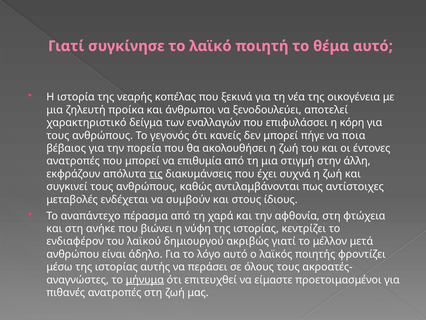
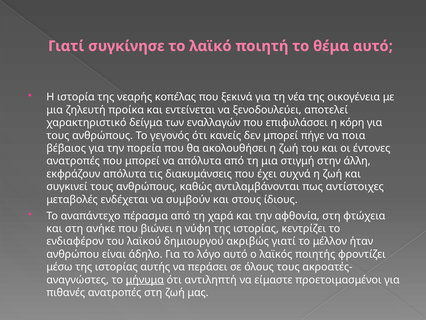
άνθρωποι: άνθρωποι -> εντείνεται (190, 110)
να επιθυμία: επιθυμία -> απόλυτα (199, 161)
τις underline: present -> none (156, 174)
μετά: μετά -> ήταν (361, 241)
επιτευχθεί: επιτευχθεί -> αντιληπτή (211, 279)
